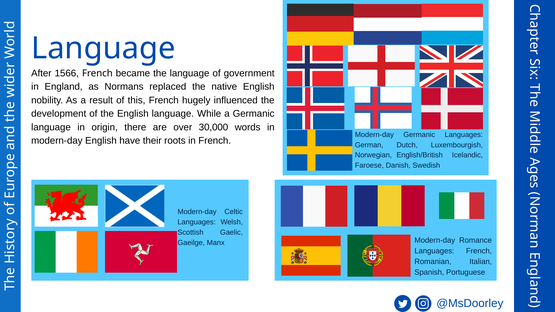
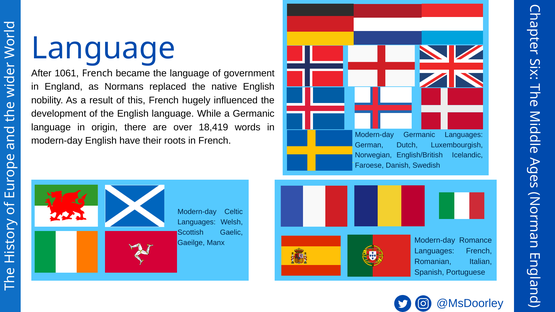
1566: 1566 -> 1061 (67, 73)
30,000: 30,000 -> 18,419 (213, 127)
